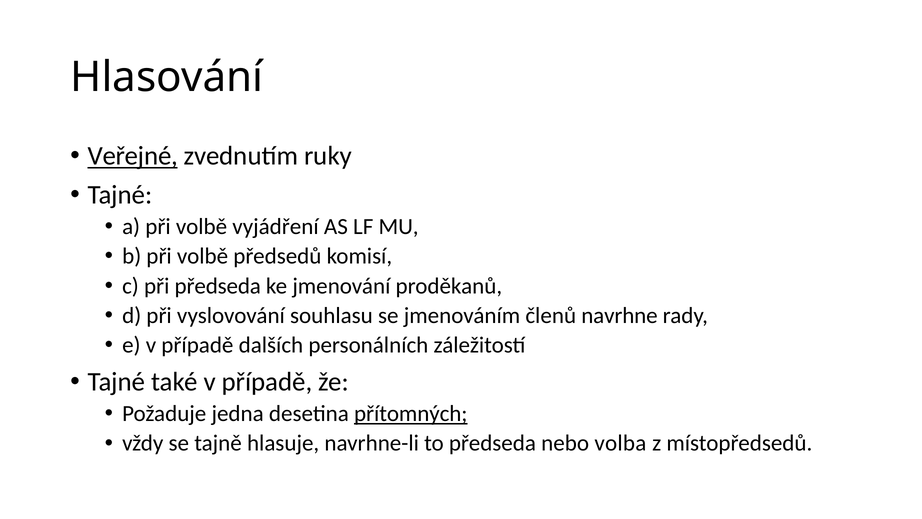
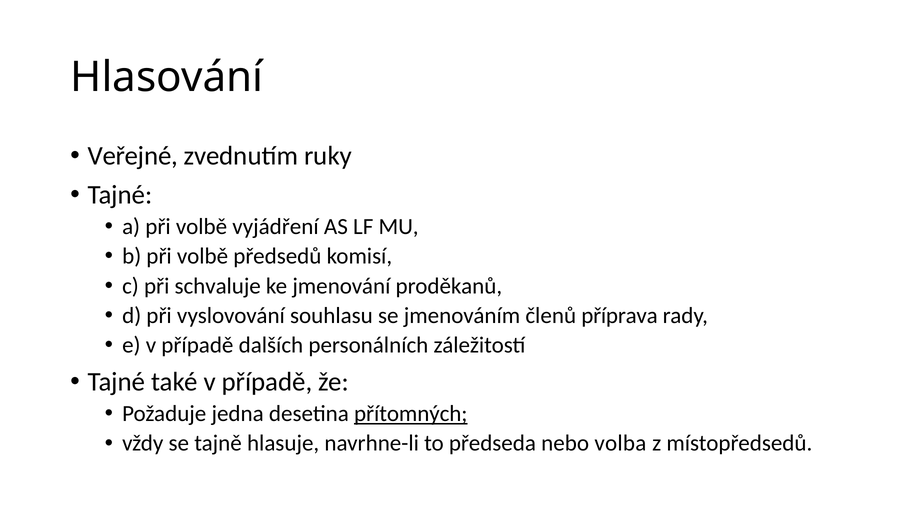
Veřejné underline: present -> none (133, 156)
při předseda: předseda -> schvaluje (218, 286)
navrhne: navrhne -> příprava (619, 315)
